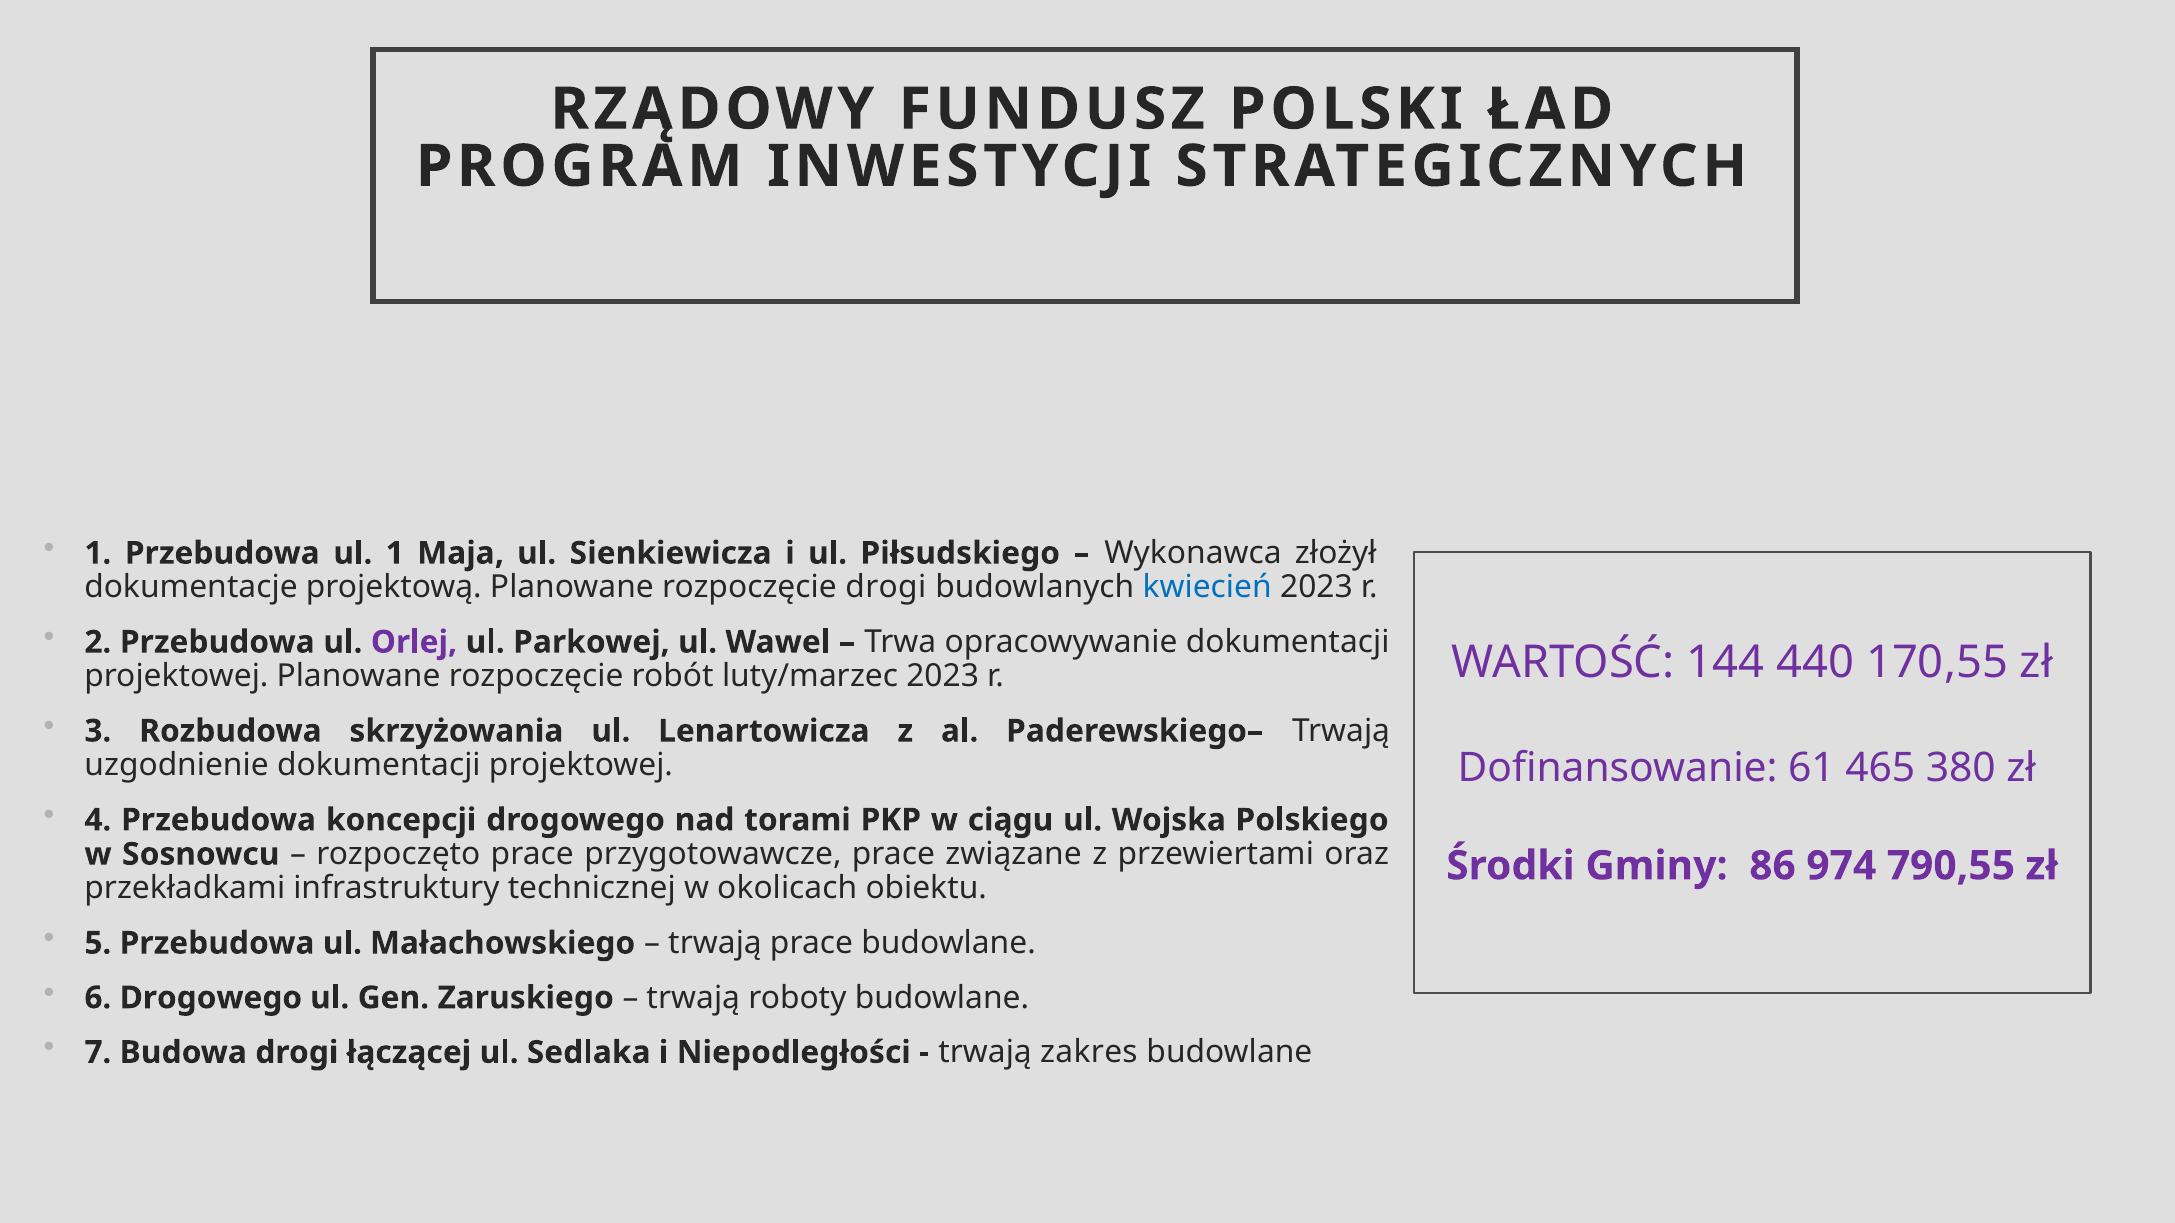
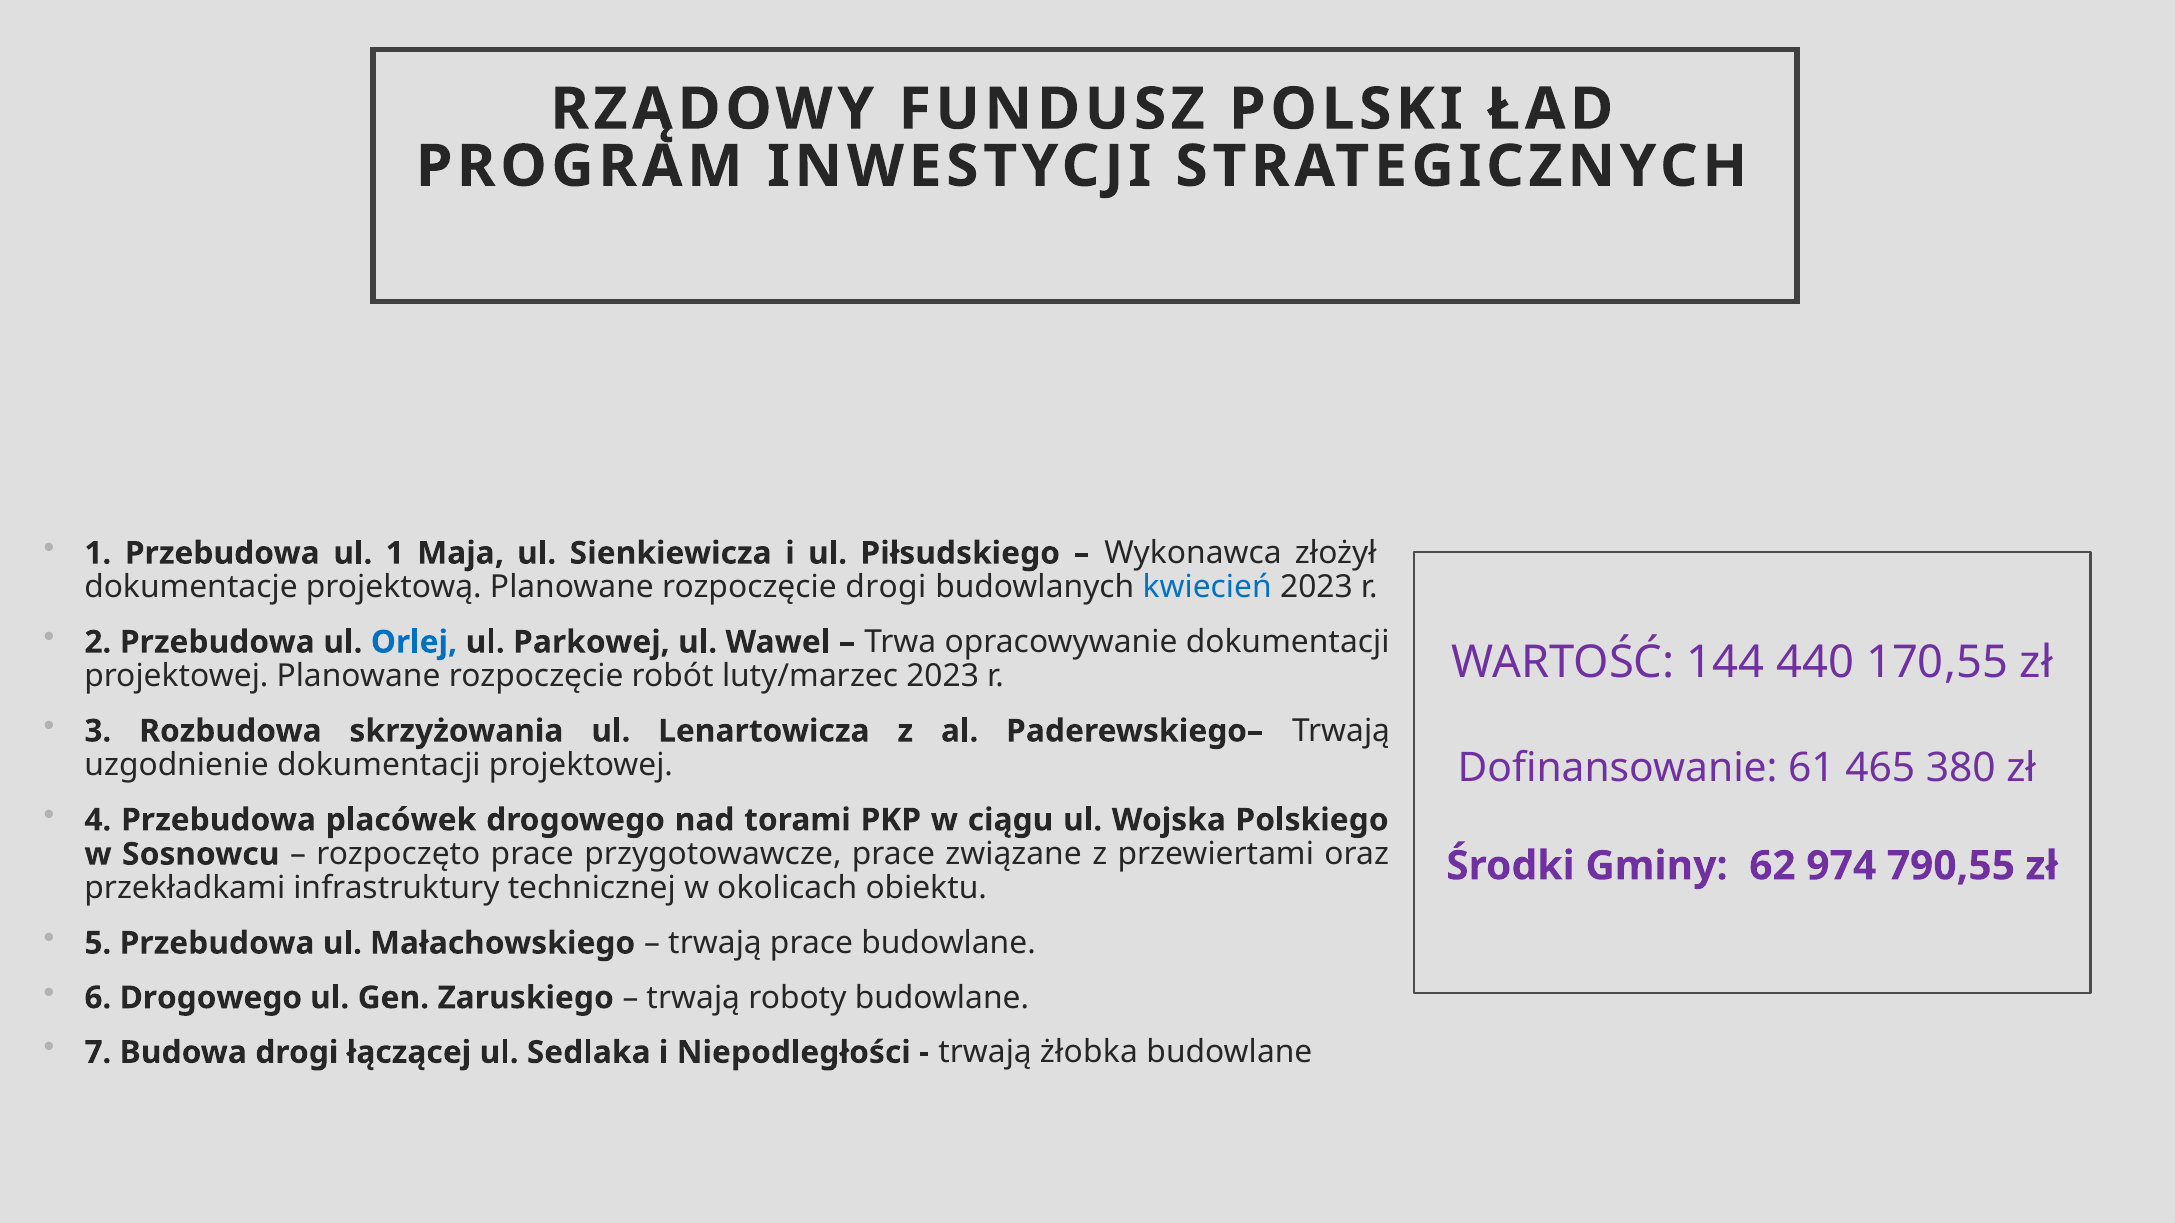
Orlej colour: purple -> blue (414, 642)
koncepcji: koncepcji -> placówek (401, 820)
86: 86 -> 62 (1773, 866)
zakres: zakres -> żłobka (1089, 1053)
